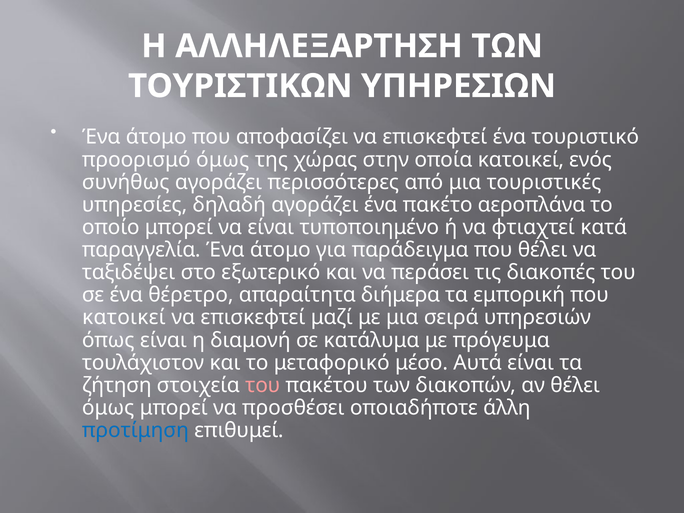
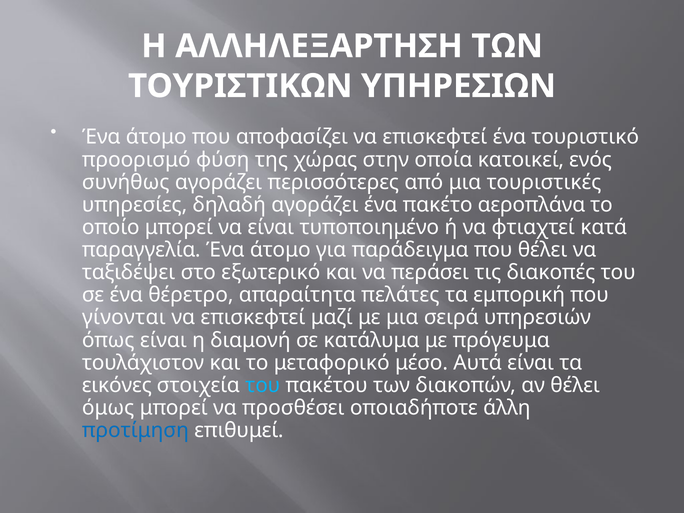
προορισμό όμως: όμως -> φύση (223, 160)
διήμερα: διήμερα -> πελάτες (400, 295)
κατοικεί: κατοικεί -> γίνονται (124, 318)
ζήτηση: ζήτηση -> εικόνες (117, 385)
του colour: pink -> light blue (263, 385)
